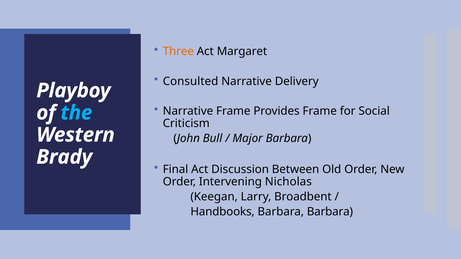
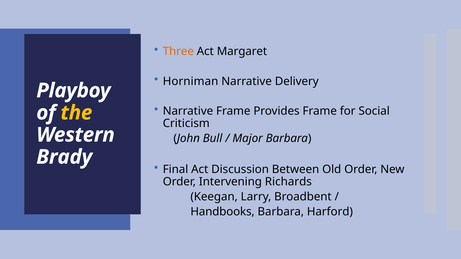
Consulted: Consulted -> Horniman (191, 81)
the colour: light blue -> yellow (76, 113)
Nicholas: Nicholas -> Richards (288, 182)
Barbara Barbara: Barbara -> Harford (330, 212)
